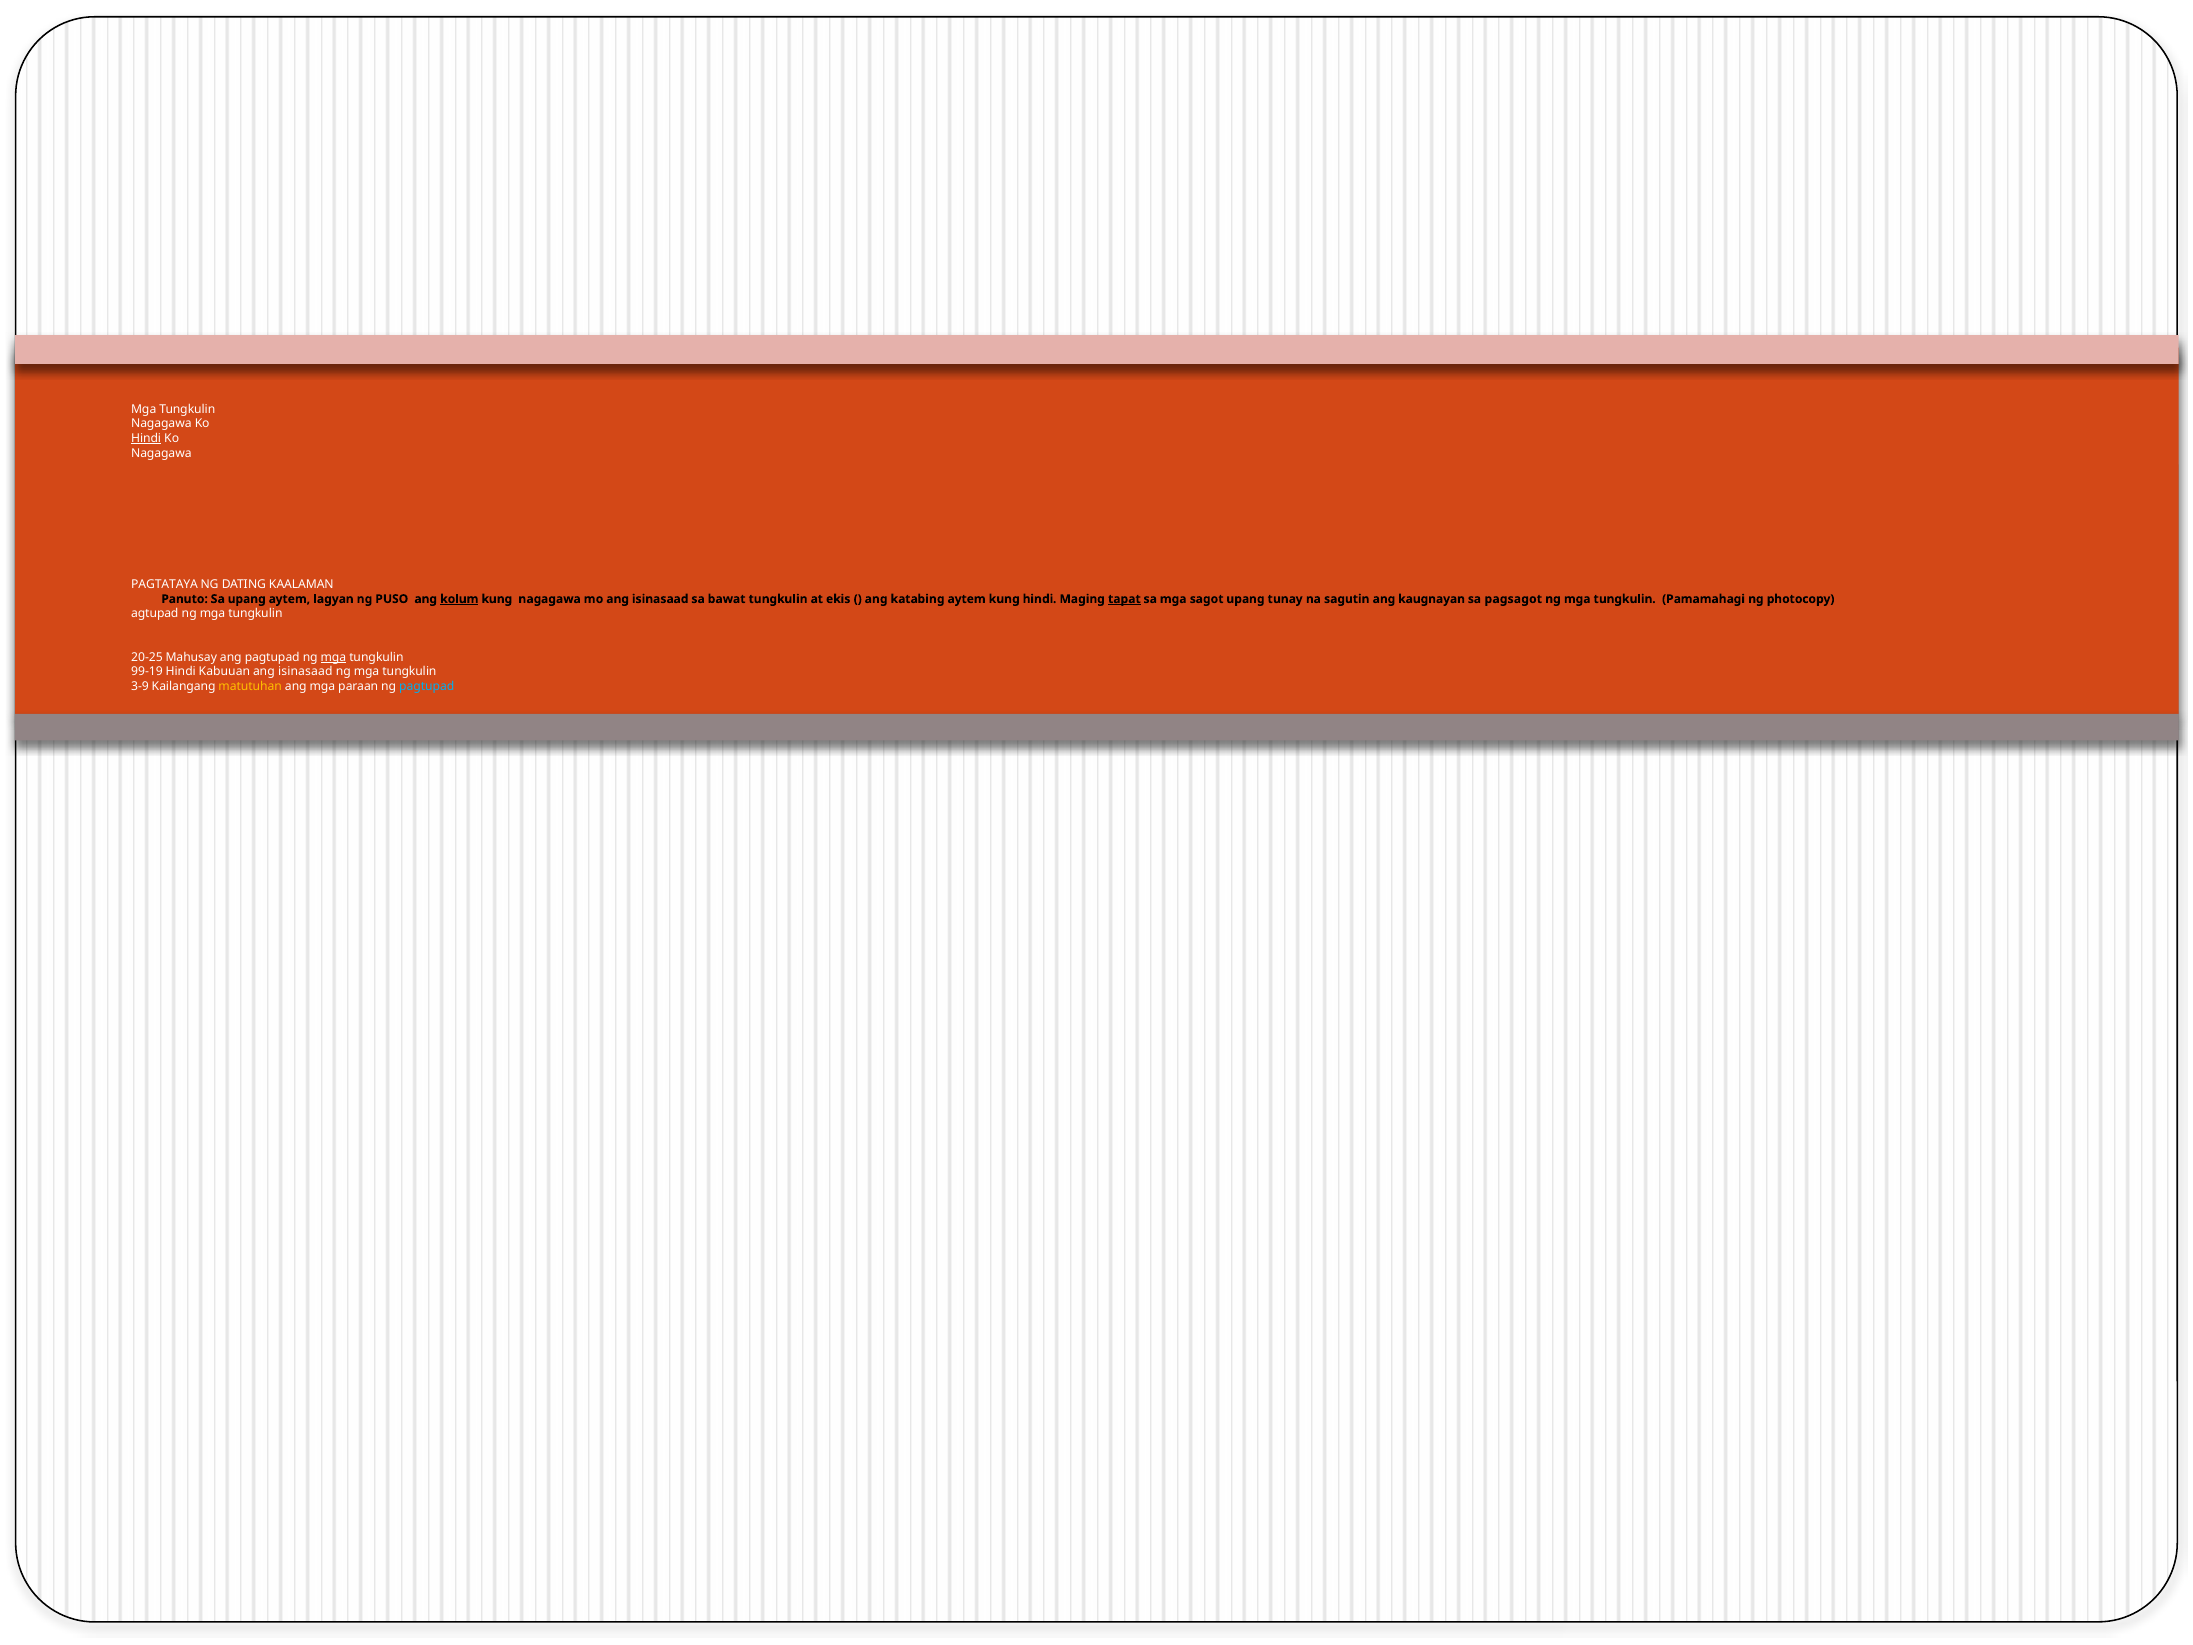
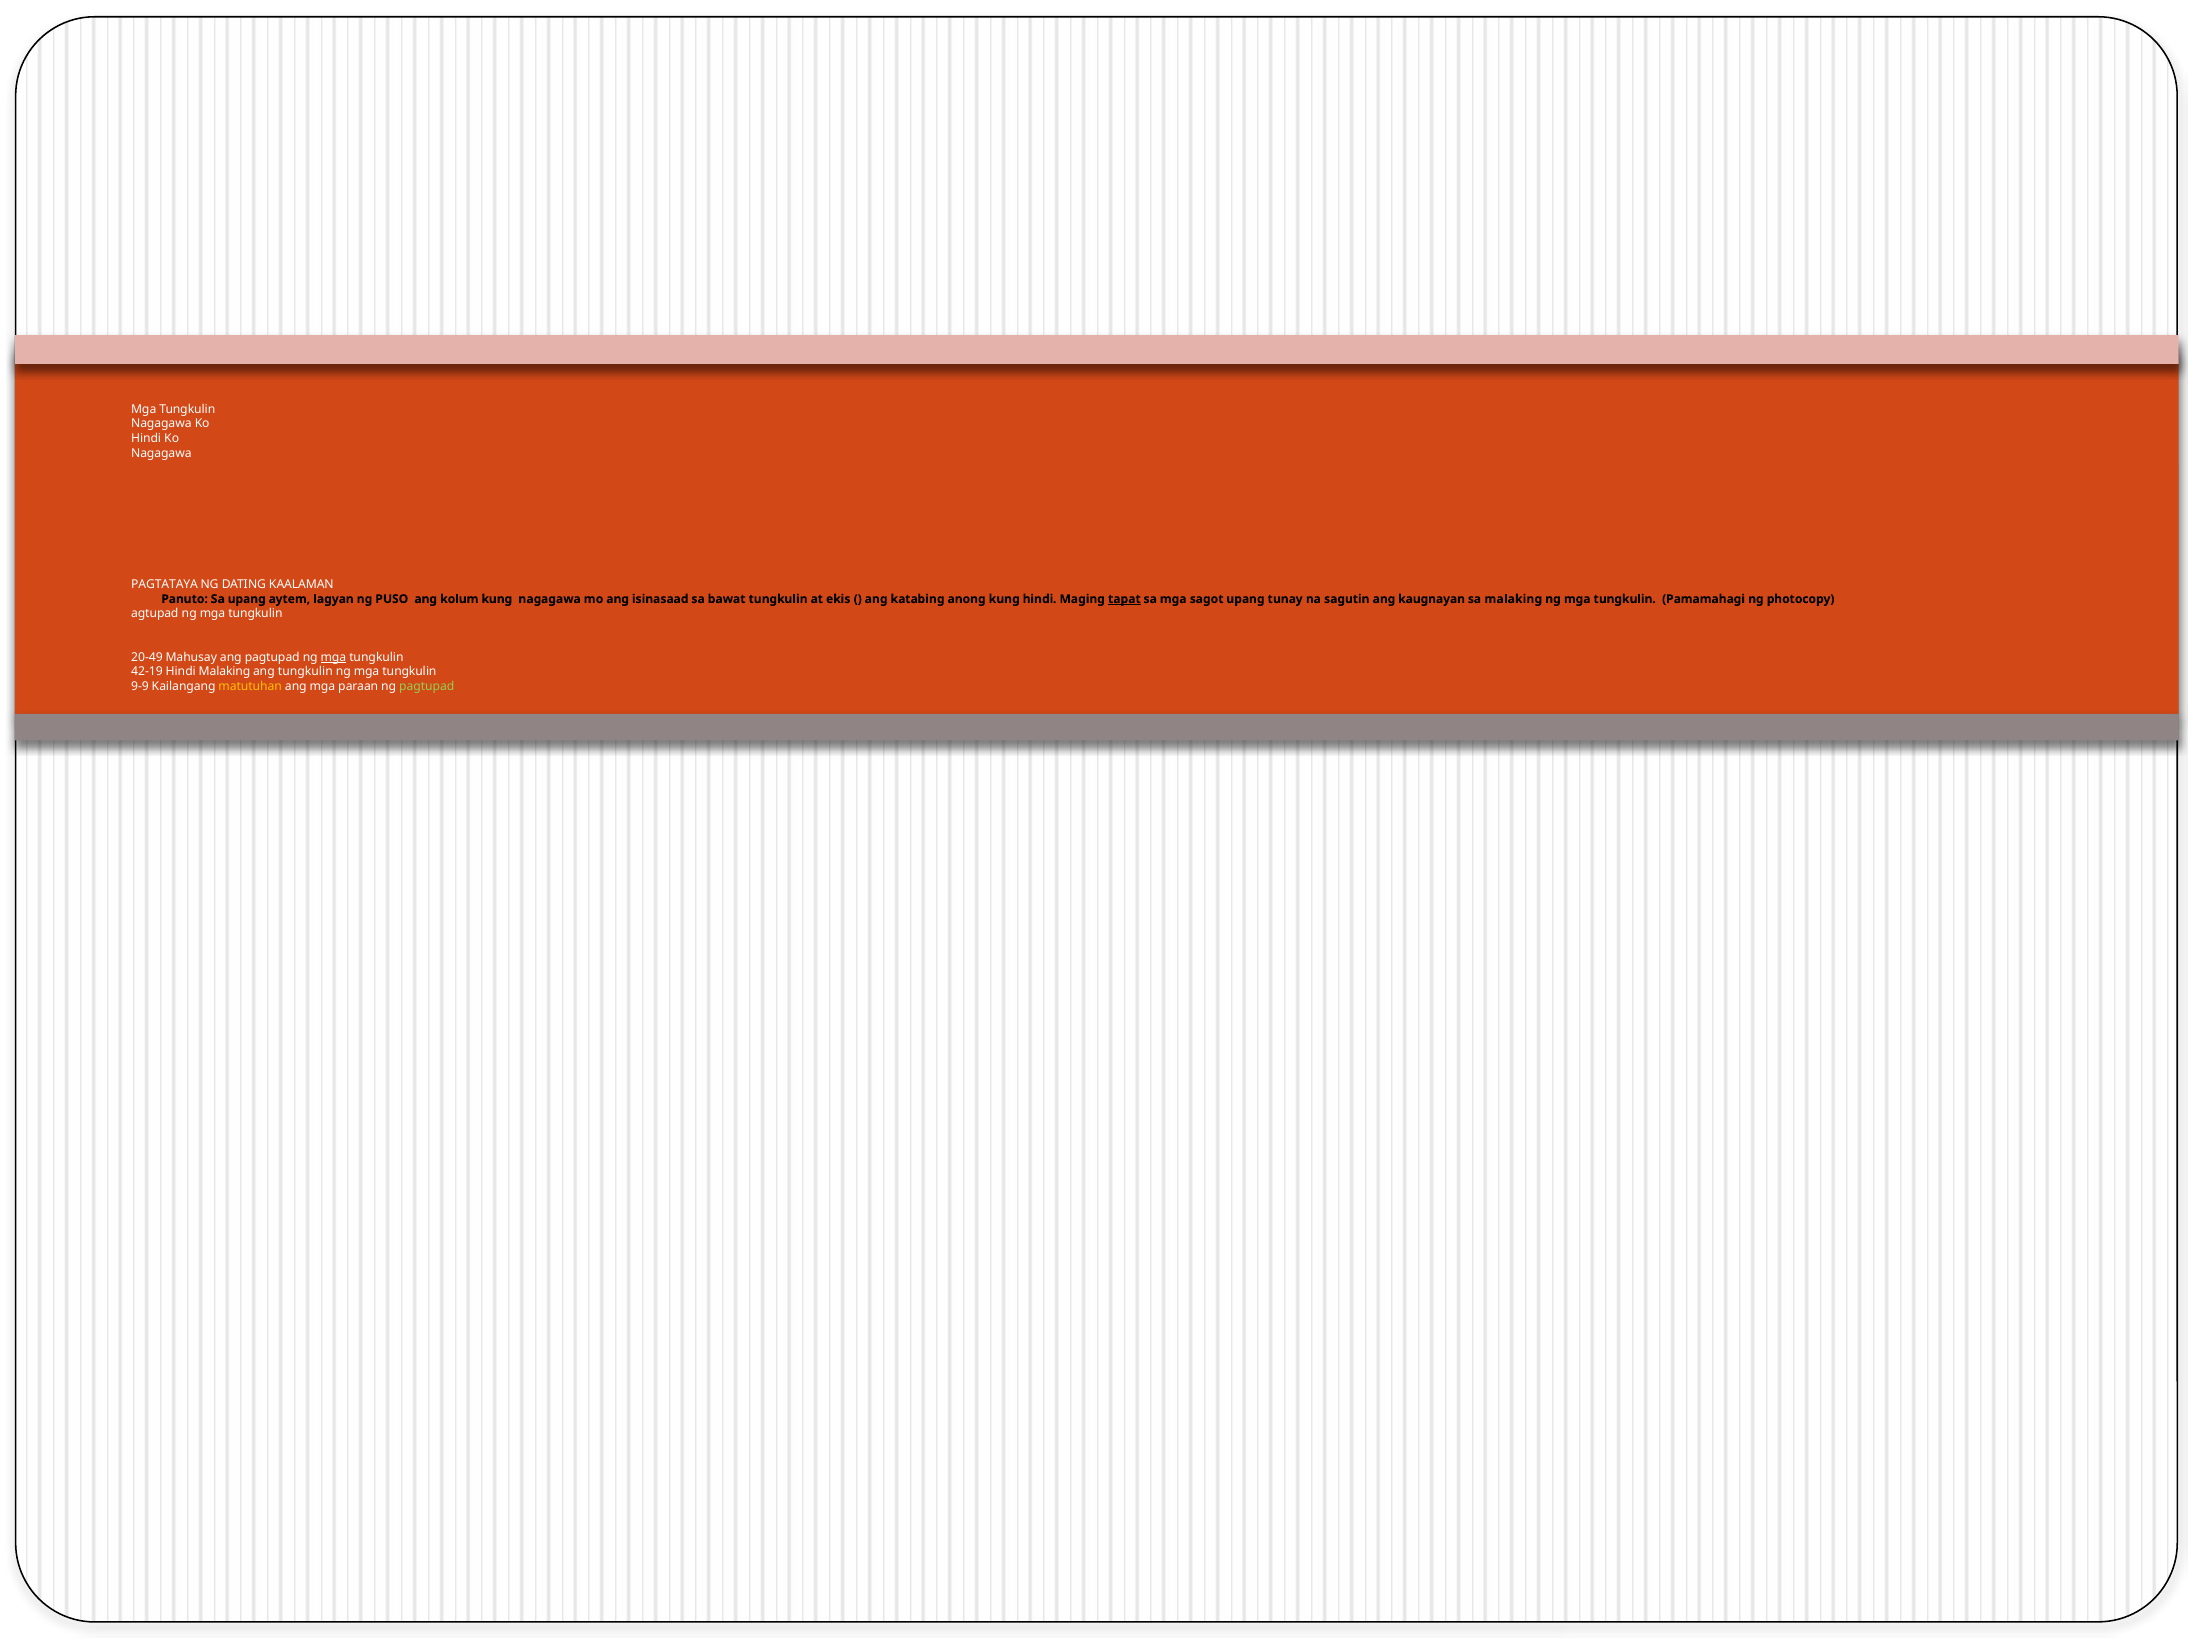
Hindi underline: present -> none (146, 438)
kolum underline: present -> none (459, 599)
katabing aytem: aytem -> anong (967, 599)
sa pagsagot: pagsagot -> malaking (1513, 599)
20-25: 20-25 -> 20-49 (147, 657)
99-19: 99-19 -> 42-19 (147, 672)
Hindi Kabuuan: Kabuuan -> Malaking (225, 672)
isinasaad: isinasaad -> tungkulin (305, 672)
3-9: 3-9 -> 9-9 (140, 686)
pagtupad colour: light blue -> light green (427, 686)
